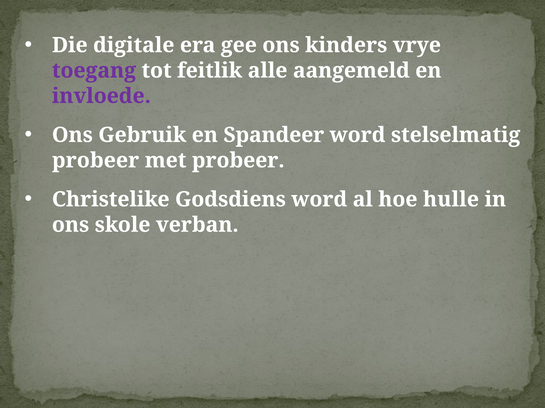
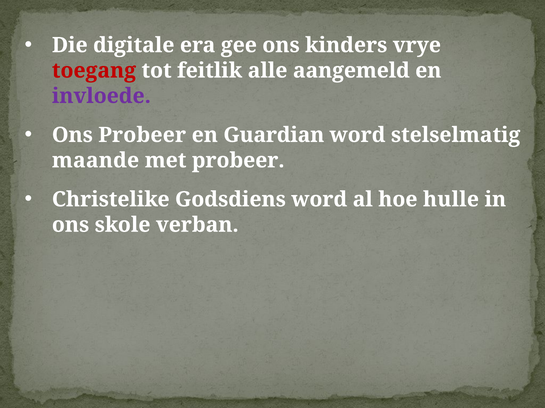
toegang colour: purple -> red (94, 71)
Ons Gebruik: Gebruik -> Probeer (142, 135)
Spandeer: Spandeer -> Guardian (274, 135)
probeer: probeer -> maande (96, 161)
